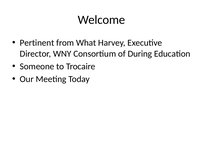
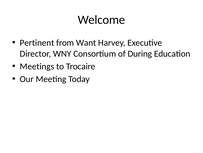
What: What -> Want (86, 43)
Someone: Someone -> Meetings (37, 66)
